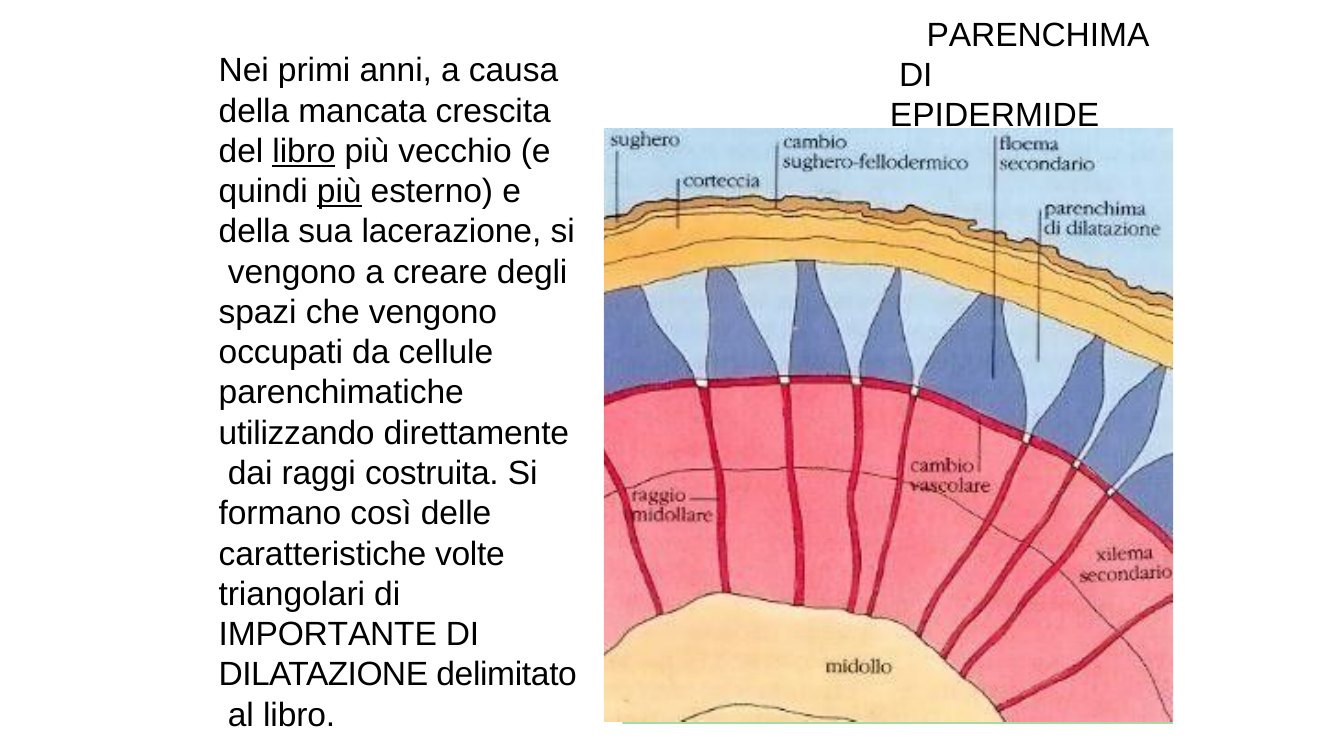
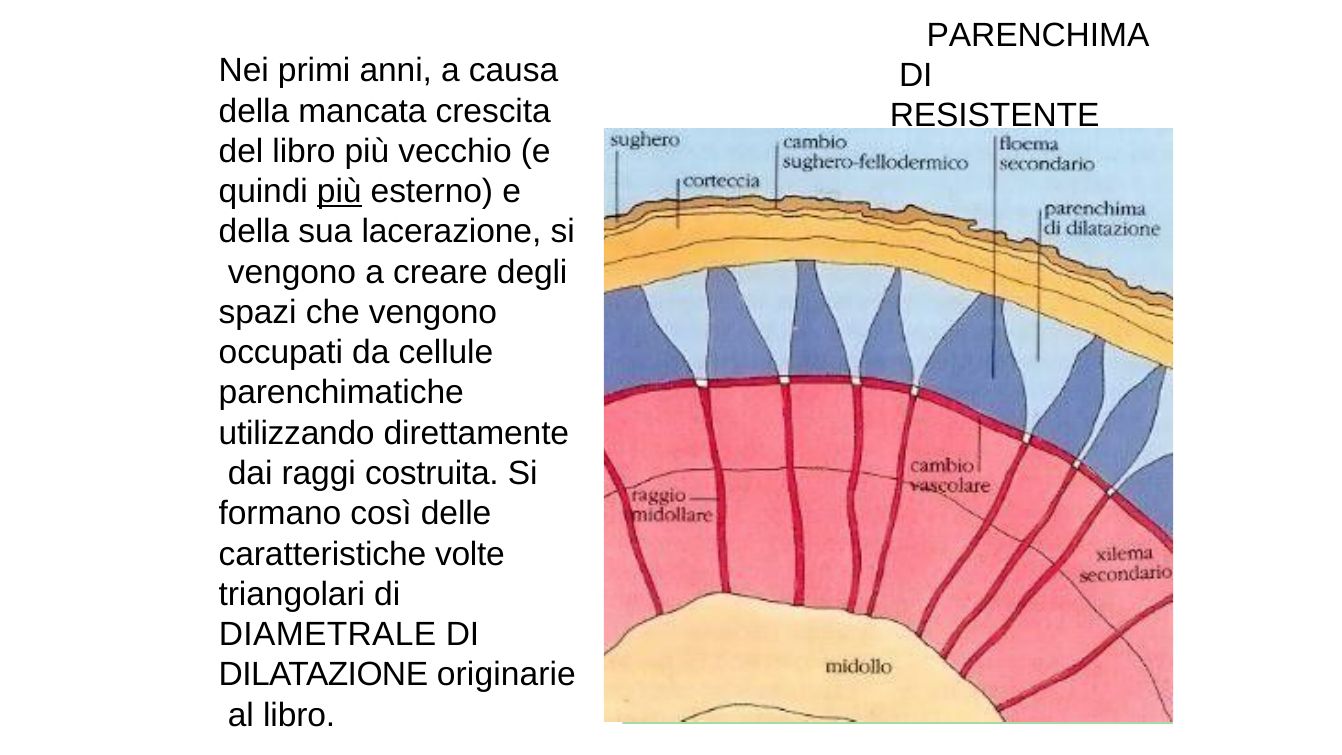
EPIDERMIDE: EPIDERMIDE -> RESISTENTE (995, 116)
libro underline: present -> none (304, 151)
IMPORTANTE: IMPORTANTE -> DIAMETRALE (328, 634)
delimitato: delimitato -> originarie (506, 675)
